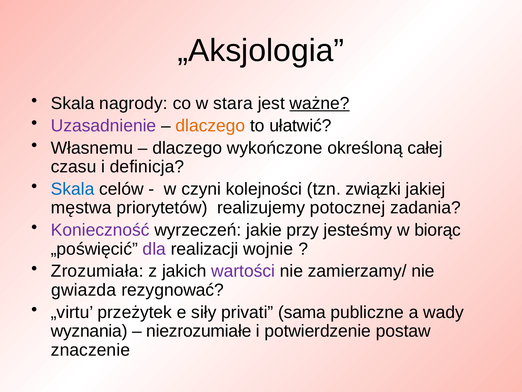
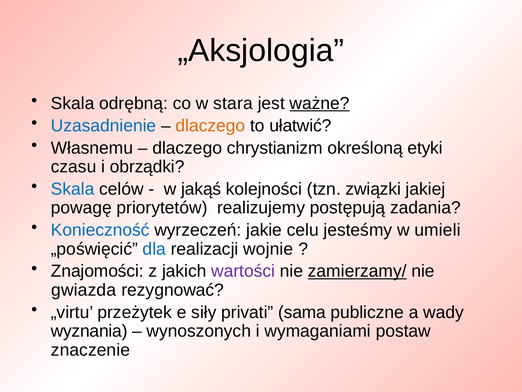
nagrody: nagrody -> odrębną (134, 103)
Uzasadnienie colour: purple -> blue (104, 126)
wykończone: wykończone -> chrystianizm (275, 148)
całej: całej -> etyki (425, 148)
definicja: definicja -> obrządki (147, 167)
czyni: czyni -> jakąś (201, 189)
męstwa: męstwa -> powagę (81, 208)
potocznej: potocznej -> postępują (348, 208)
Konieczność colour: purple -> blue (100, 230)
przy: przy -> celu (303, 230)
biorąc: biorąc -> umieli (438, 230)
dla colour: purple -> blue (154, 249)
Zrozumiała: Zrozumiała -> Znajomości (97, 271)
zamierzamy/ underline: none -> present (357, 271)
niezrozumiałe: niezrozumiałe -> wynoszonych (199, 331)
potwierdzenie: potwierdzenie -> wymaganiami (318, 331)
